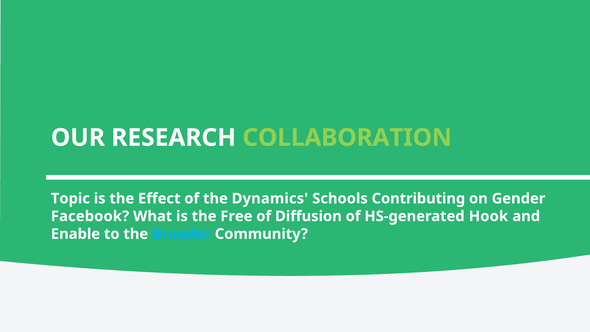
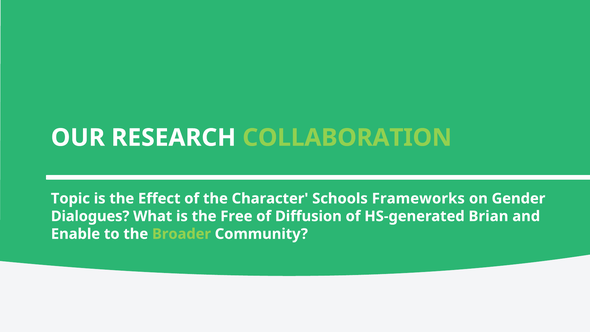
Dynamics: Dynamics -> Character (270, 198)
Contributing: Contributing -> Frameworks (418, 198)
Facebook: Facebook -> Dialogues (90, 216)
Hook: Hook -> Brian (488, 216)
Broader colour: light blue -> light green (182, 234)
